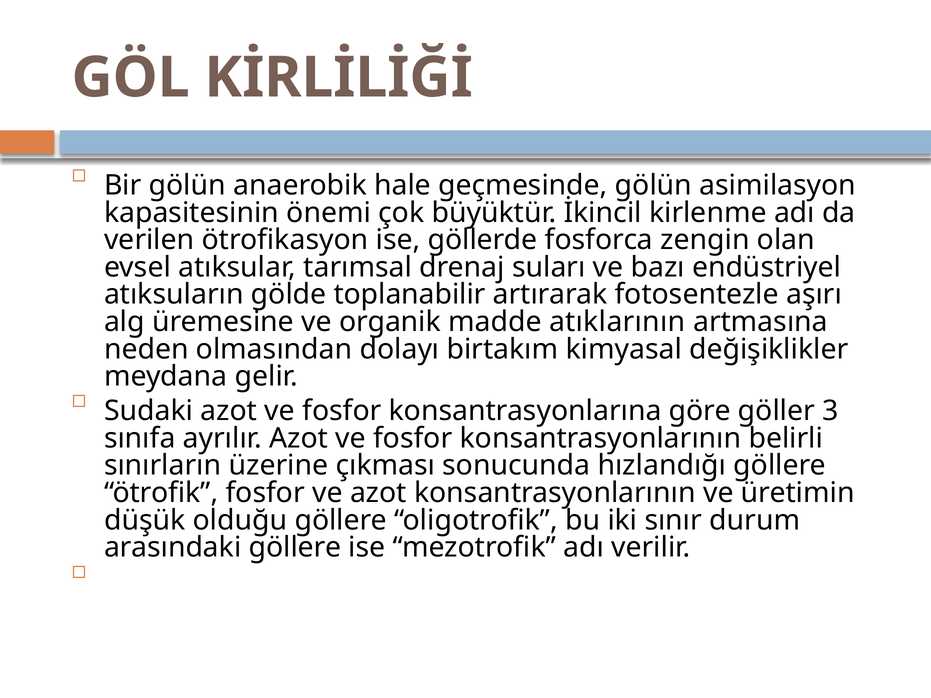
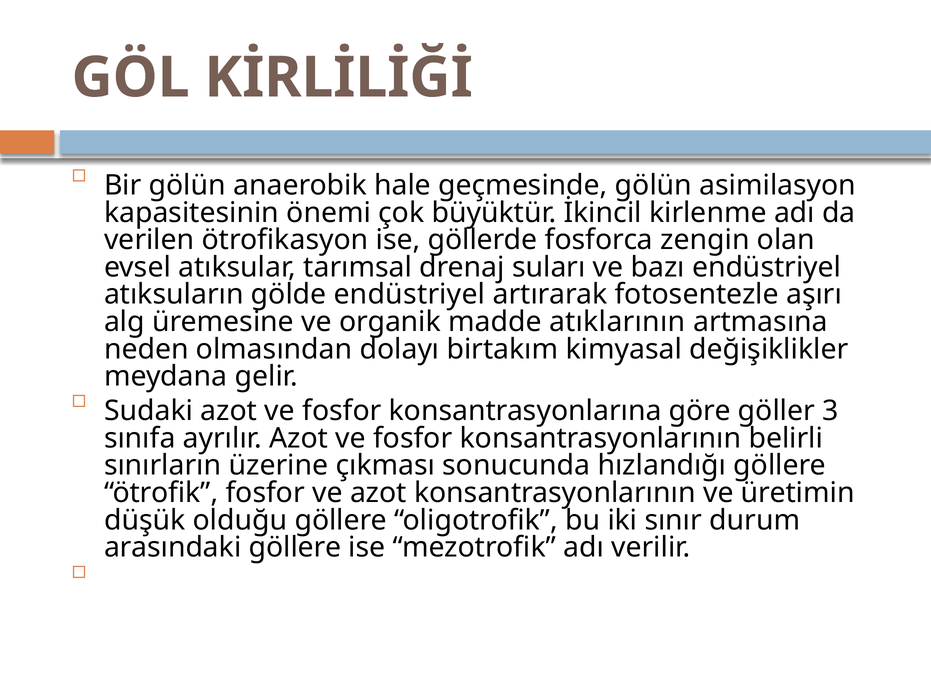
gölde toplanabilir: toplanabilir -> endüstriyel (410, 295)
